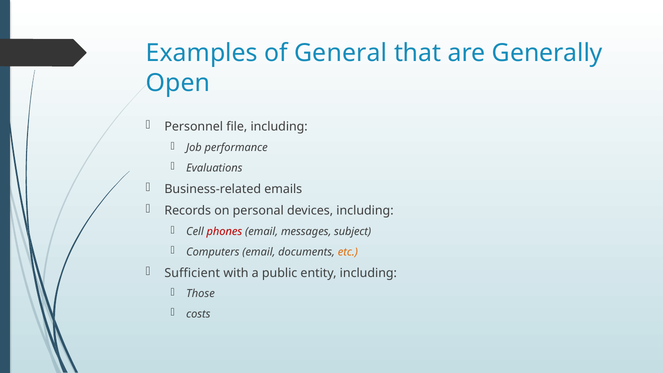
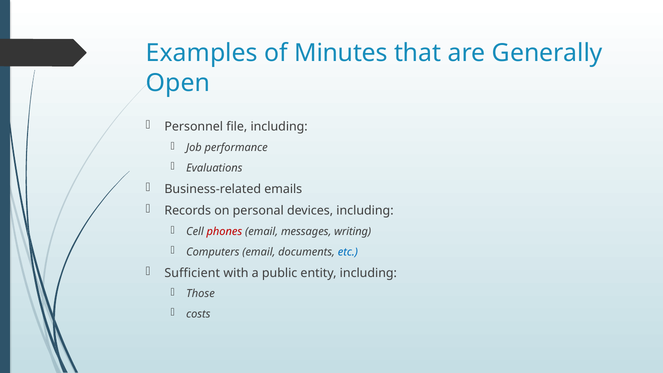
General: General -> Minutes (341, 53)
subject: subject -> writing (353, 232)
etc colour: orange -> blue (348, 252)
